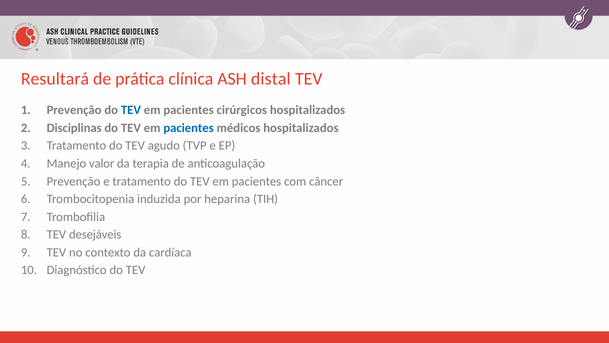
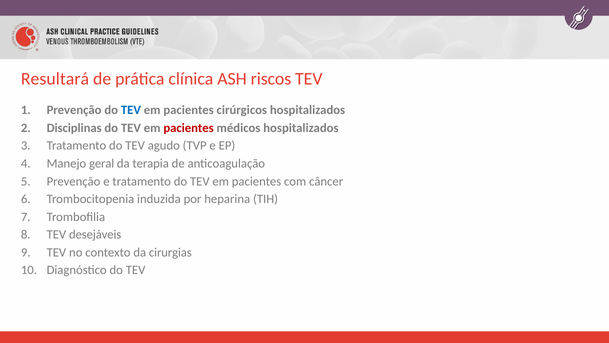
distal: distal -> riscos (271, 79)
pacientes colour: blue -> red (189, 128)
valor: valor -> geral (102, 163)
cardíaca: cardíaca -> cirurgias (170, 252)
